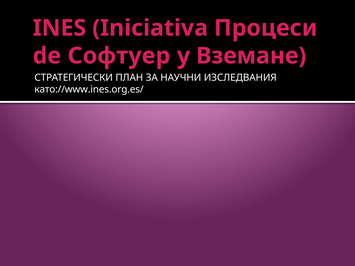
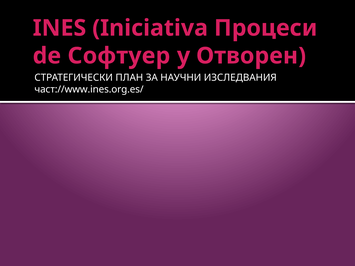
Вземане: Вземане -> Отворен (251, 56)
като://www.ines.org.es/: като://www.ines.org.es/ -> част://www.ines.org.es/ (89, 89)
